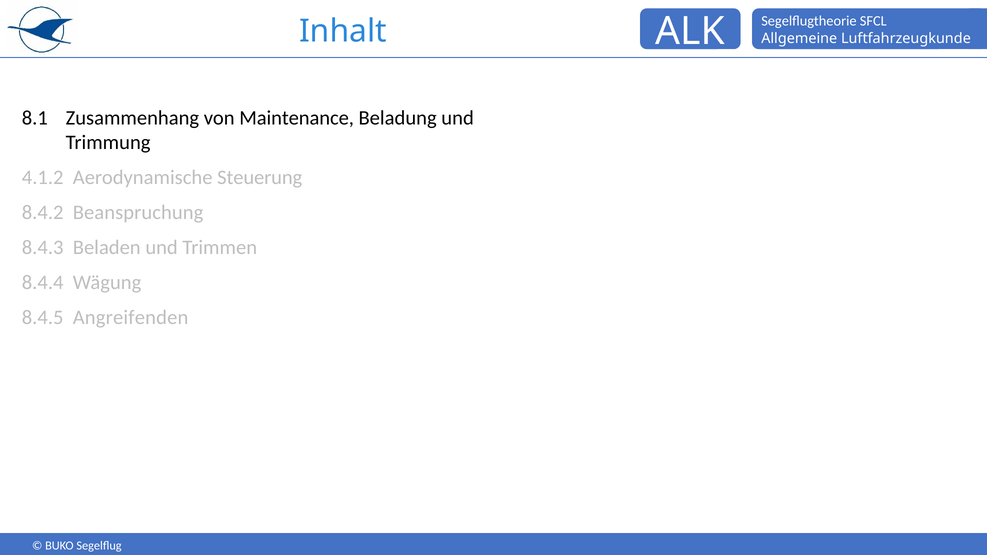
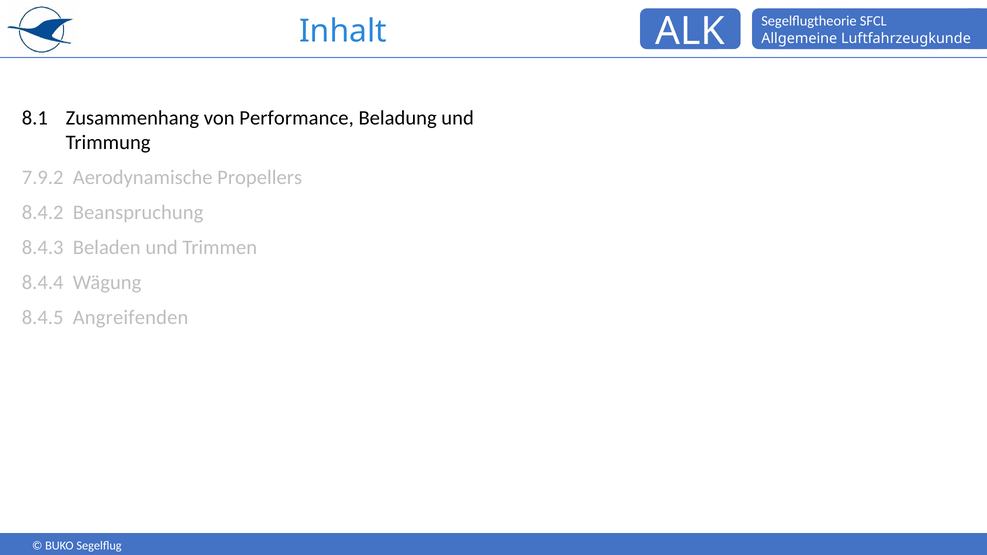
Maintenance: Maintenance -> Performance (297, 118)
4.1.2: 4.1.2 -> 7.9.2 (43, 178)
Steuerung: Steuerung -> Propellers (260, 178)
